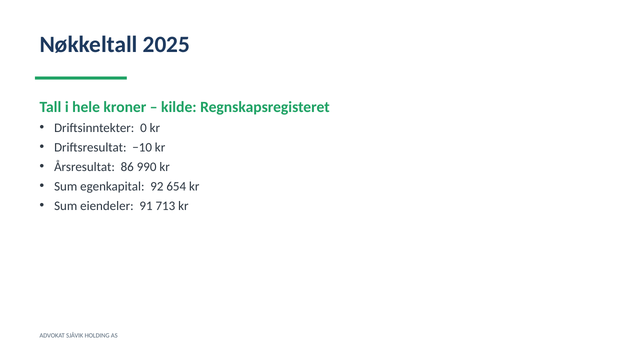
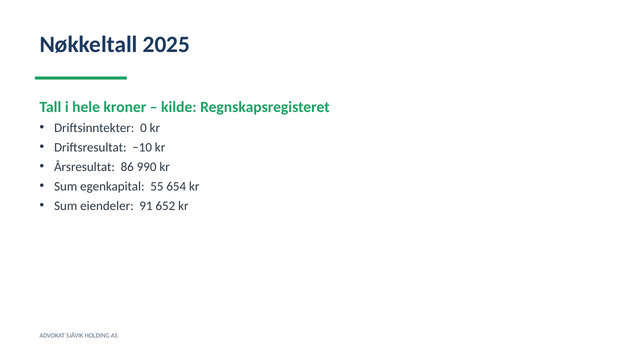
92: 92 -> 55 (157, 186)
713: 713 -> 652 (165, 206)
